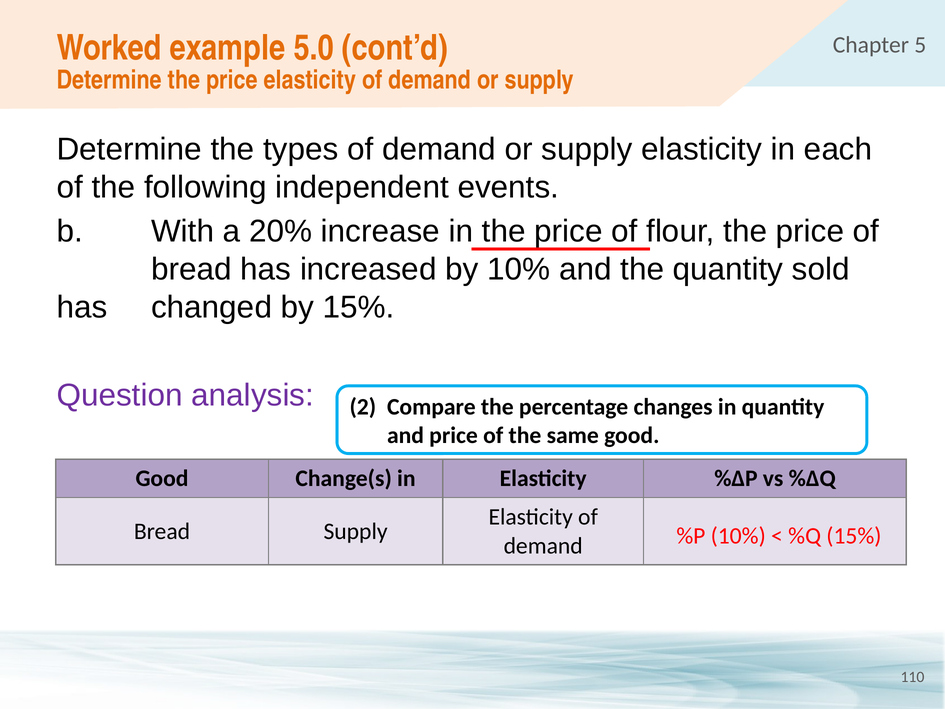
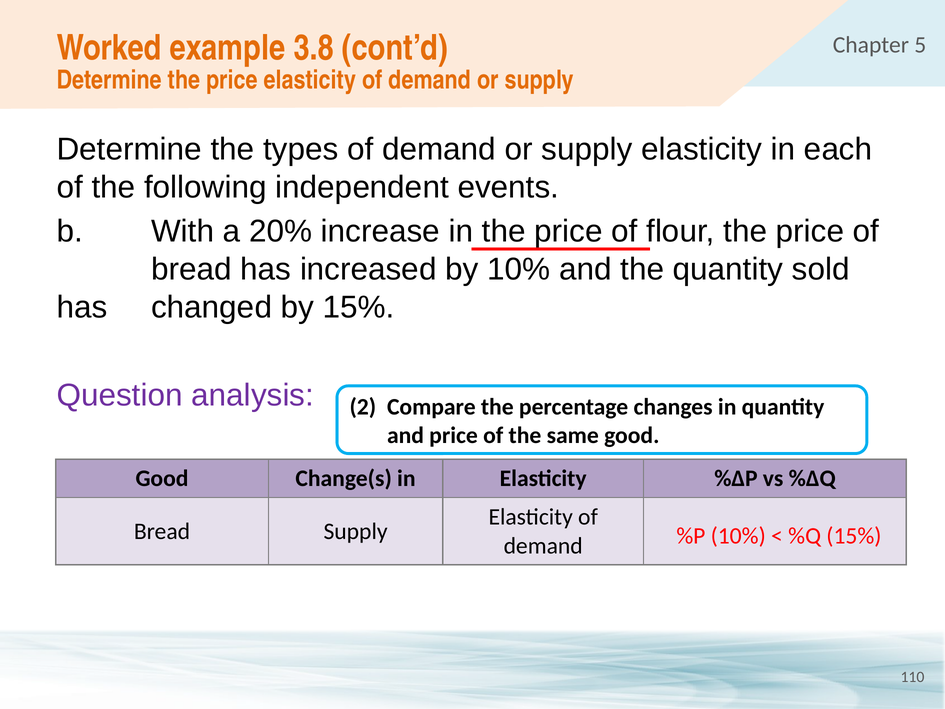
5.0: 5.0 -> 3.8 (314, 48)
